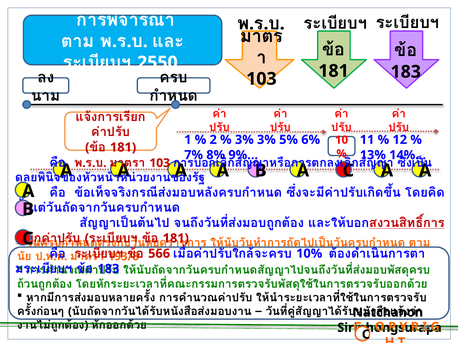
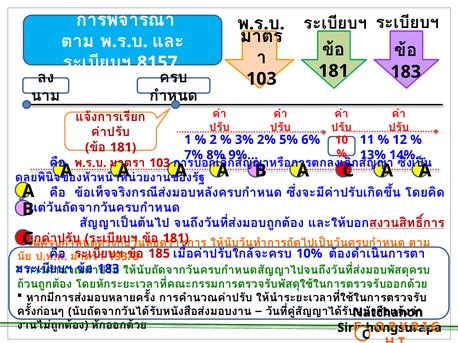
2550: 2550 -> 8157 (157, 63)
3% 3%: 3% -> 2% (266, 140)
566: 566 -> 185 (159, 254)
